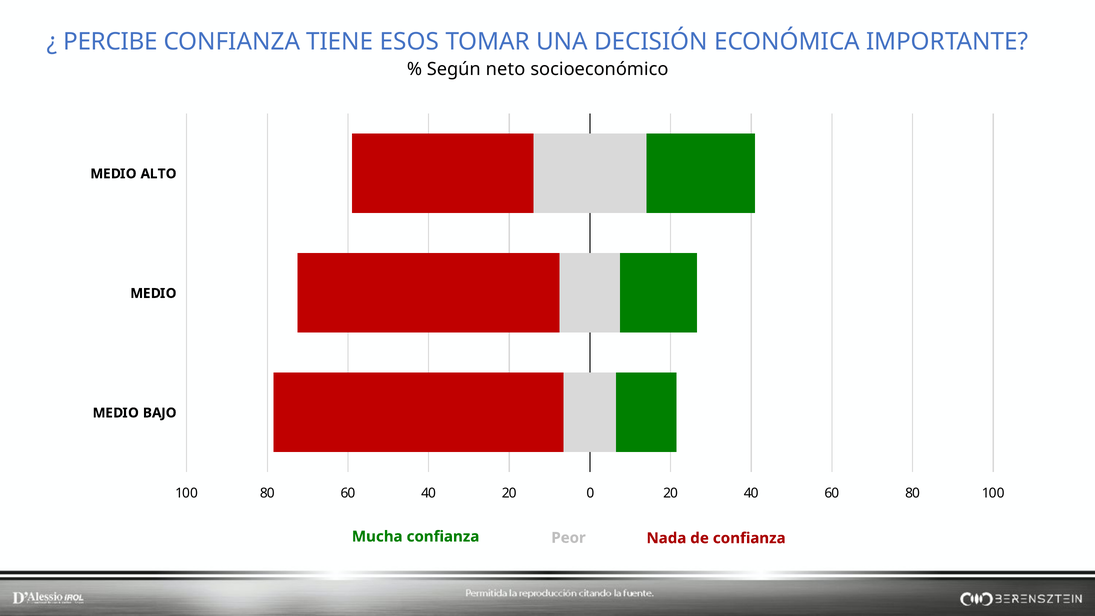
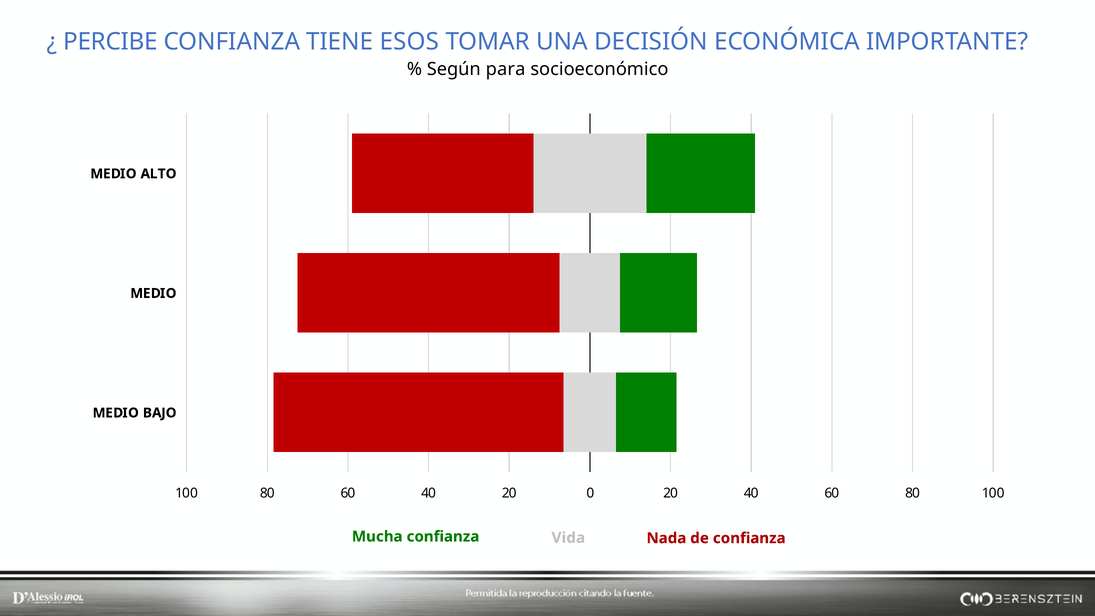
neto: neto -> para (506, 69)
Peor: Peor -> Vida (568, 538)
